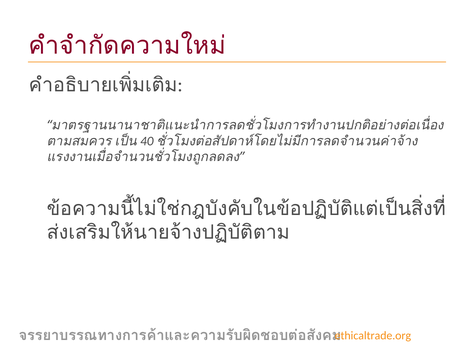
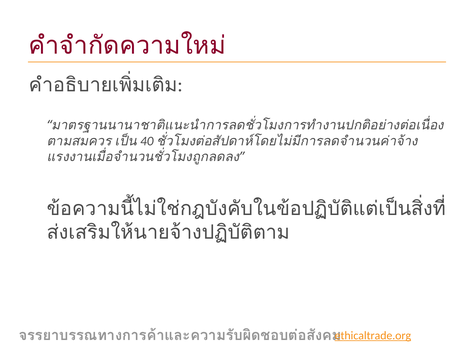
ethicaltrade.org underline: none -> present (373, 336)
